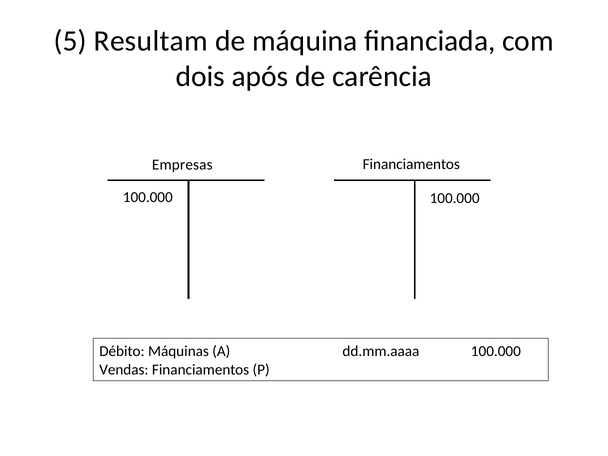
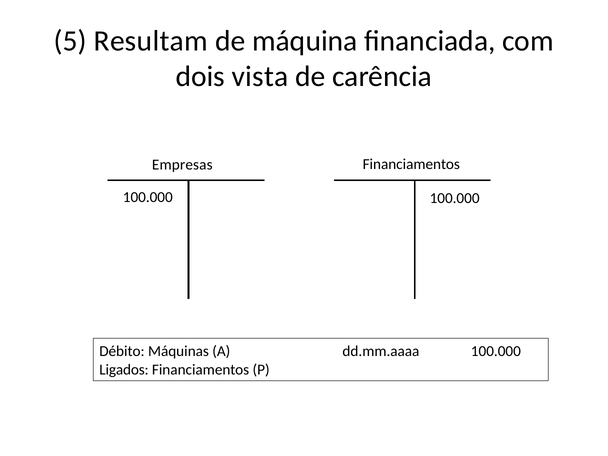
após: após -> vista (260, 77)
Vendas: Vendas -> Ligados (124, 370)
